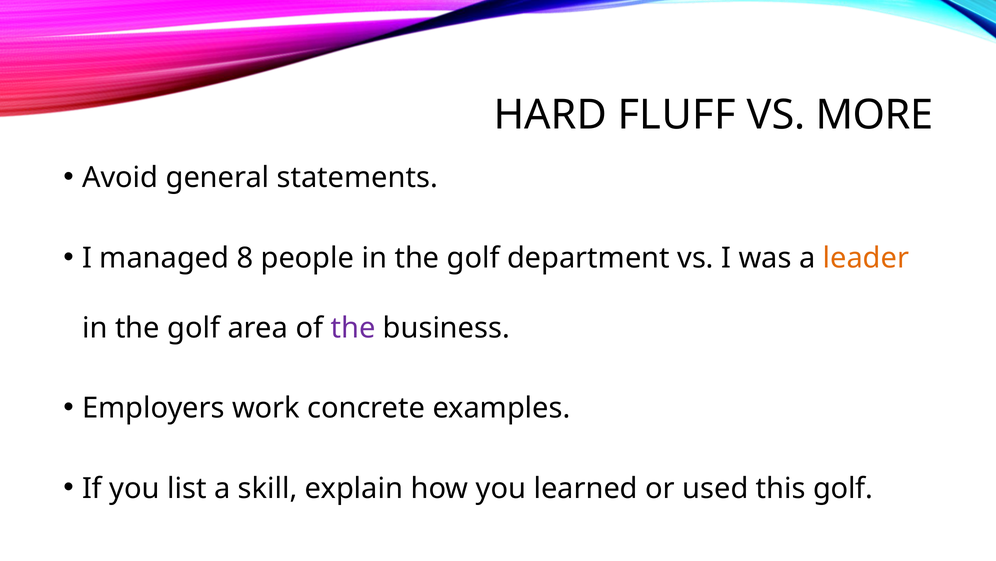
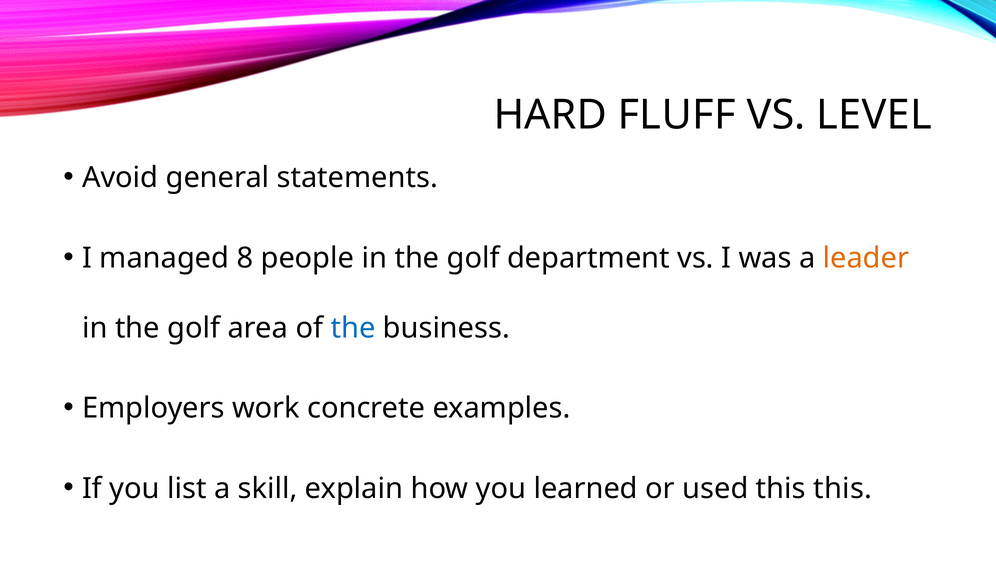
MORE: MORE -> LEVEL (874, 115)
the colour: purple -> blue (353, 327)
this golf: golf -> this (843, 488)
